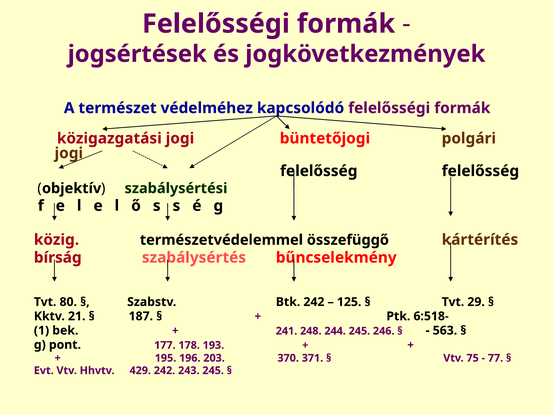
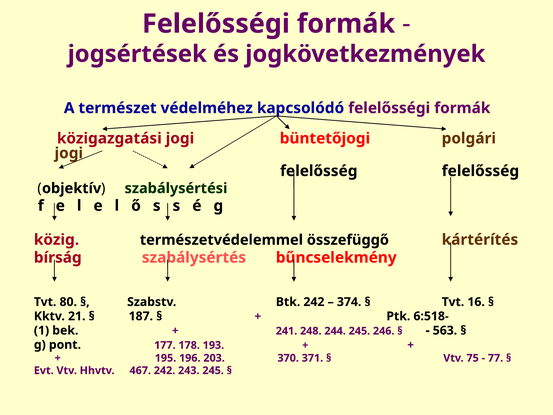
125: 125 -> 374 (349, 302)
29: 29 -> 16 (476, 302)
429: 429 -> 467 (140, 370)
